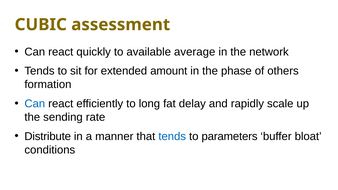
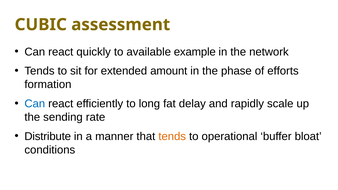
average: average -> example (195, 52)
others: others -> efforts (283, 71)
tends colour: blue -> orange (172, 136)
parameters: parameters -> operational (229, 136)
